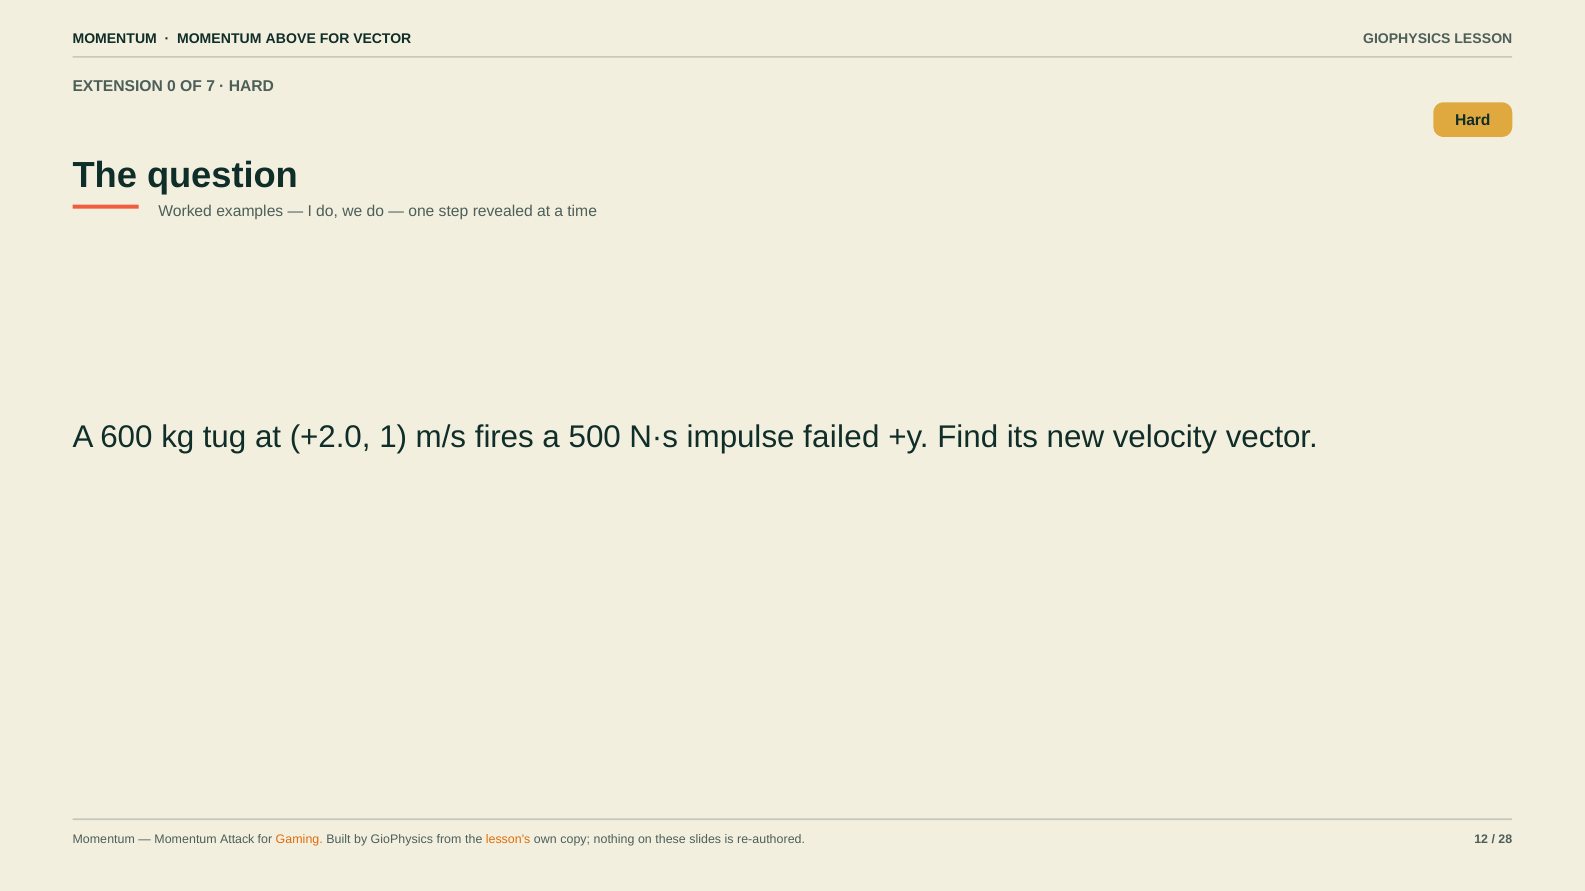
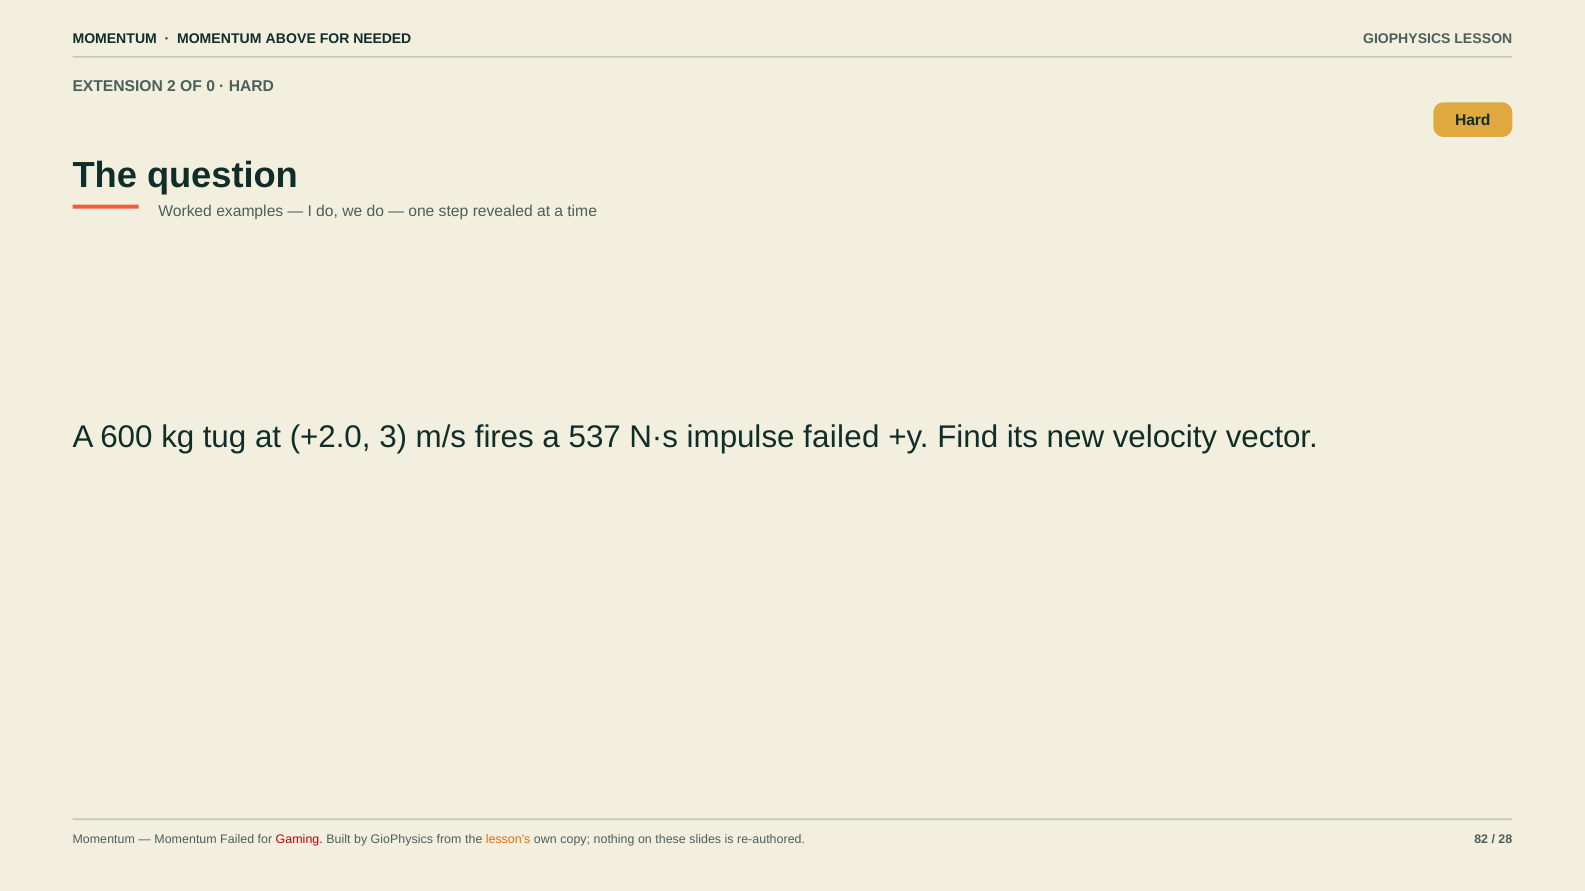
FOR VECTOR: VECTOR -> NEEDED (382, 39)
0: 0 -> 2 (172, 86)
7: 7 -> 0 (211, 86)
1: 1 -> 3 (393, 438)
500: 500 -> 537 (595, 438)
Momentum Attack: Attack -> Failed (237, 840)
Gaming colour: orange -> red (299, 840)
12: 12 -> 82 (1481, 840)
